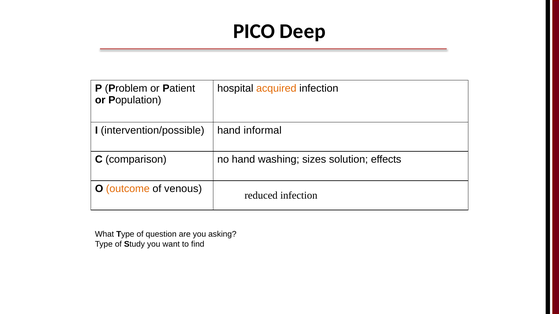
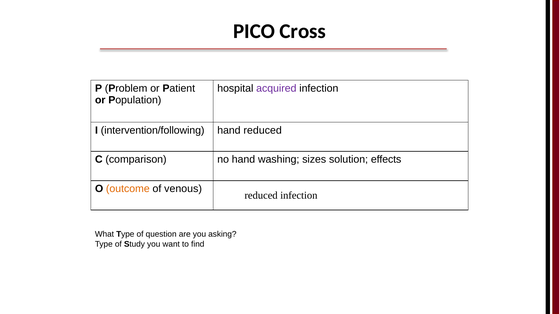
Deep: Deep -> Cross (303, 31)
acquired colour: orange -> purple (276, 88)
intervention/possible: intervention/possible -> intervention/following (153, 130)
hand informal: informal -> reduced (263, 130)
